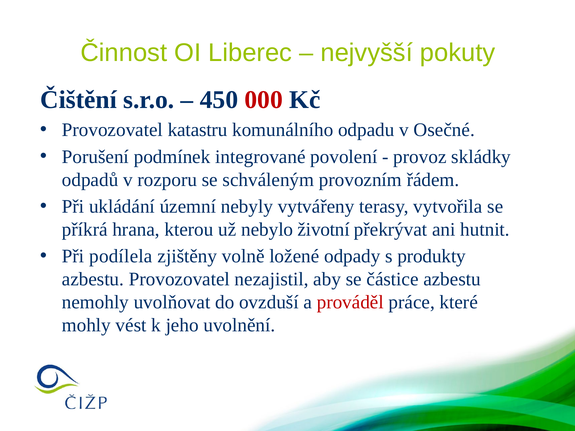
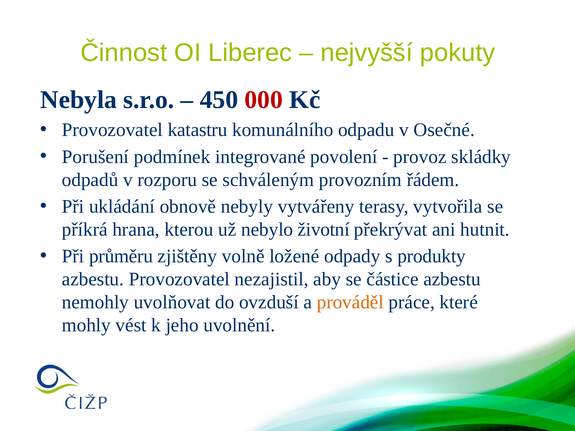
Čištění: Čištění -> Nebyla (79, 100)
územní: územní -> obnově (188, 207)
podílela: podílela -> průměru (121, 256)
prováděl colour: red -> orange (350, 302)
